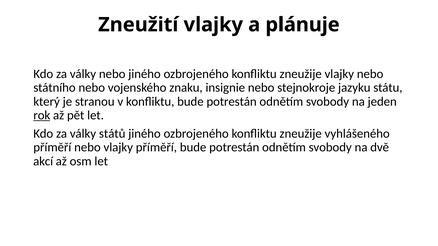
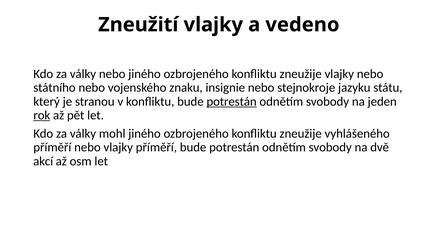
plánuje: plánuje -> vedeno (302, 25)
potrestán underline: none -> present (232, 102)
států: států -> mohl (112, 134)
